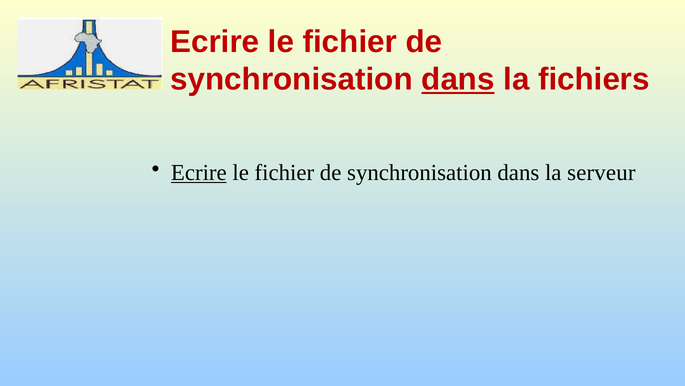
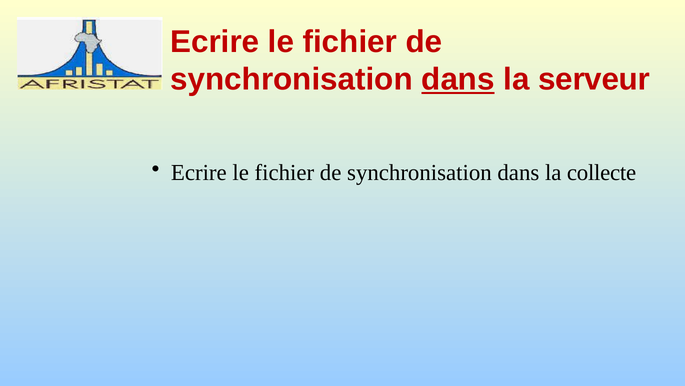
fichiers: fichiers -> serveur (594, 79)
Ecrire underline: present -> none (199, 172)
serveur: serveur -> collecte (602, 172)
